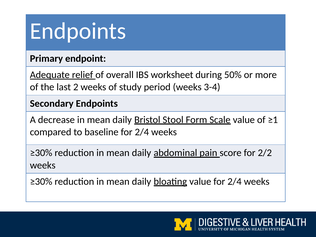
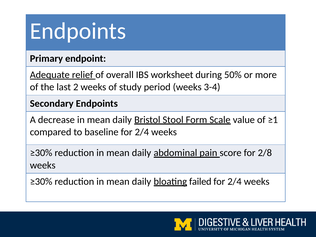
2/2: 2/2 -> 2/8 (265, 153)
bloating value: value -> failed (200, 181)
